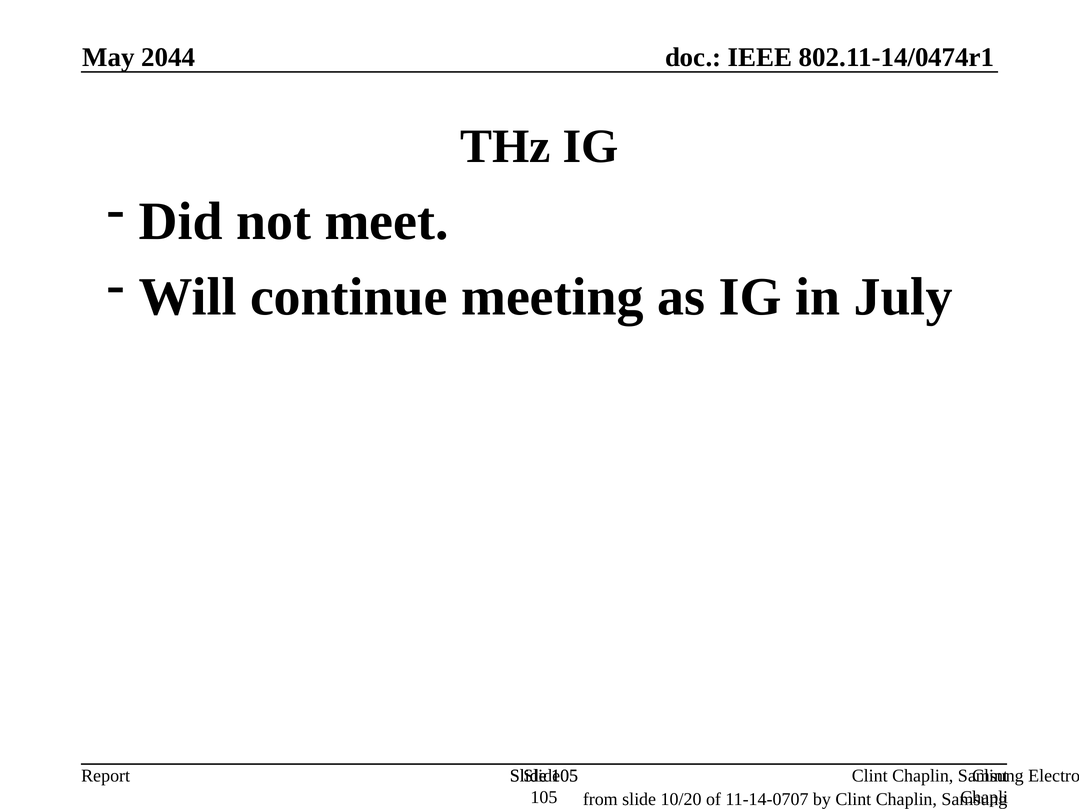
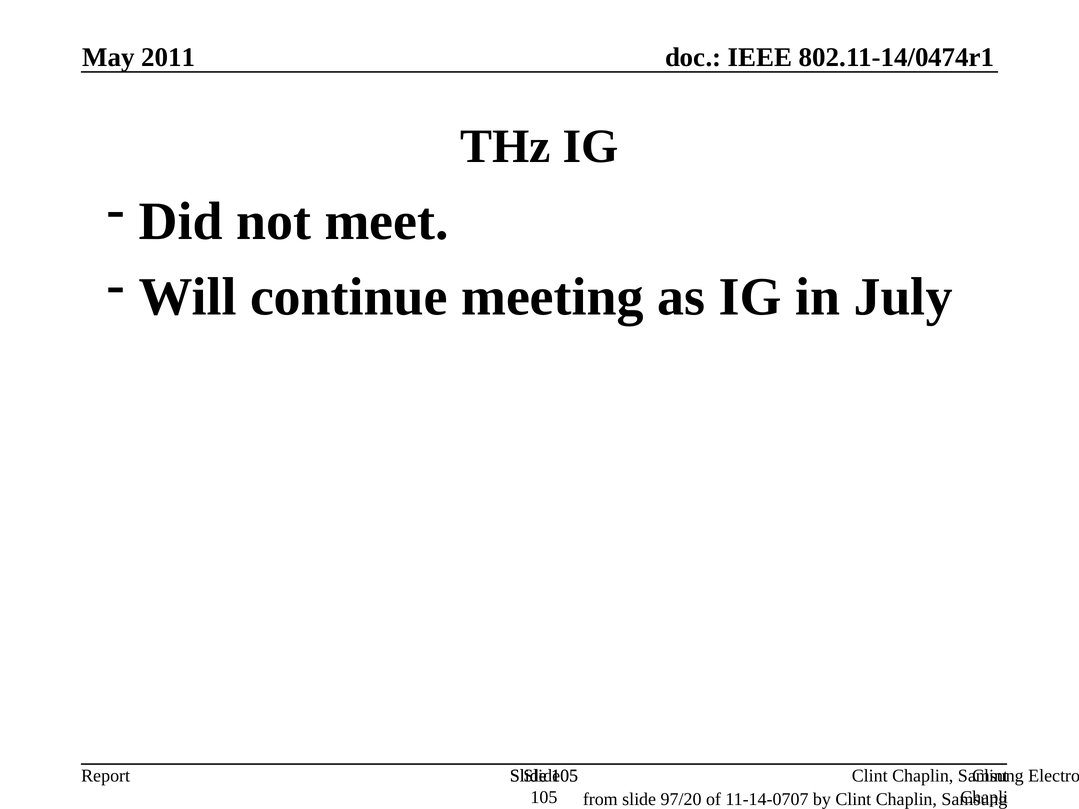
2044: 2044 -> 2011 (168, 58)
10/20: 10/20 -> 97/20 (681, 800)
